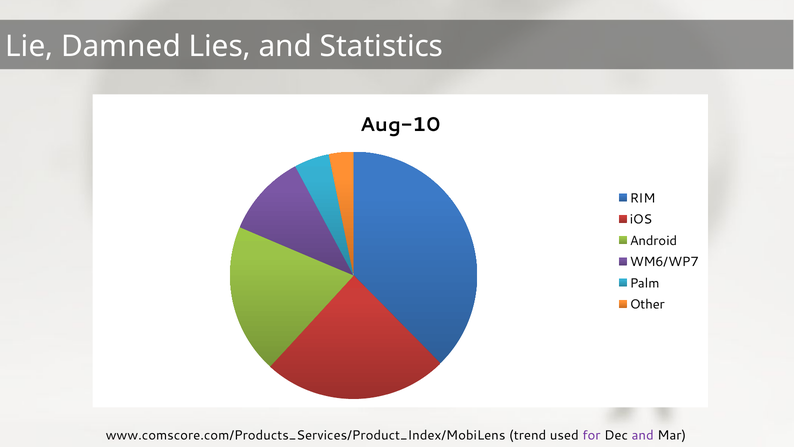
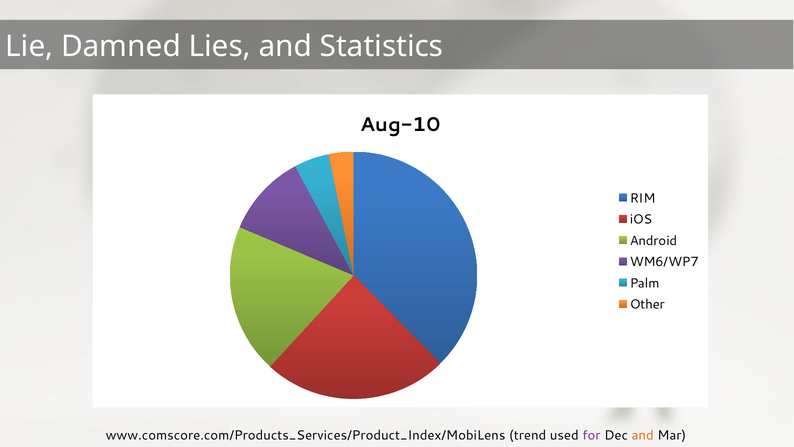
and colour: purple -> orange (643, 435)
